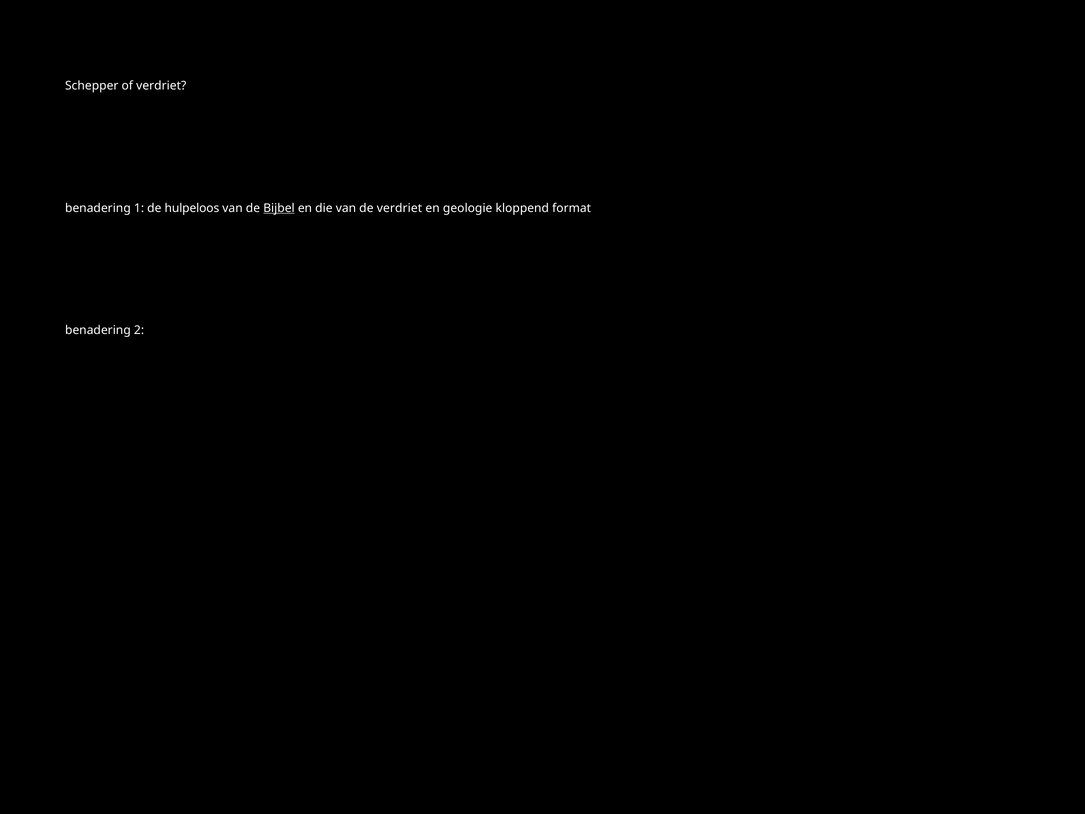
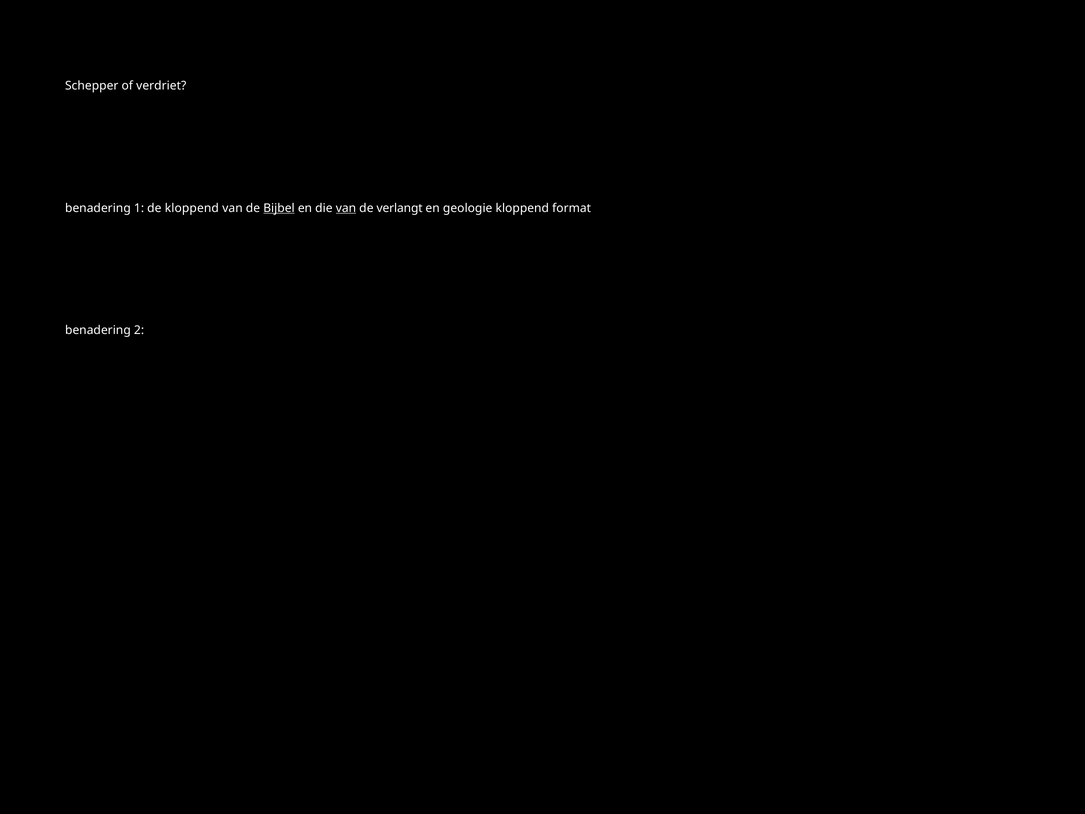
de hulpeloos: hulpeloos -> kloppend (192, 208)
van underline: none -> present (346, 208)
de verdriet: verdriet -> verlangt (400, 208)
